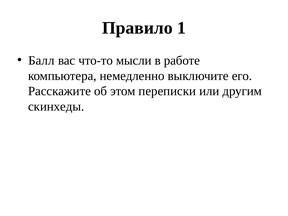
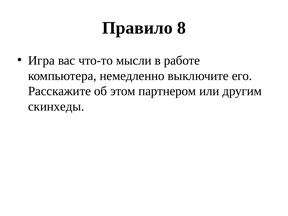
1: 1 -> 8 (181, 28)
Балл: Балл -> Игра (41, 60)
переписки: переписки -> партнером (167, 91)
